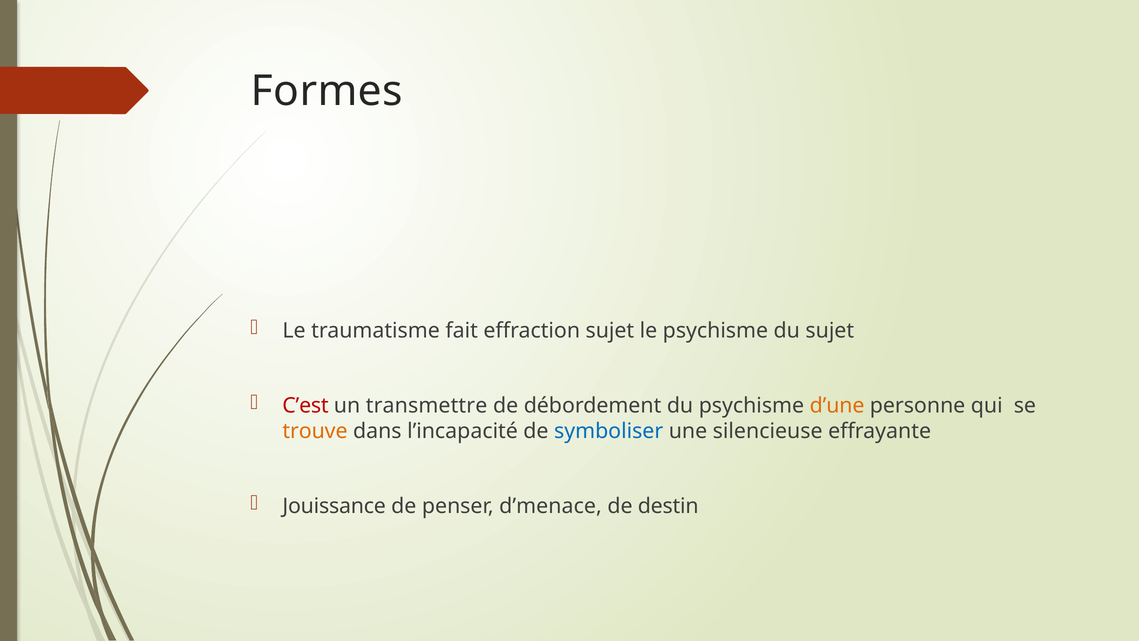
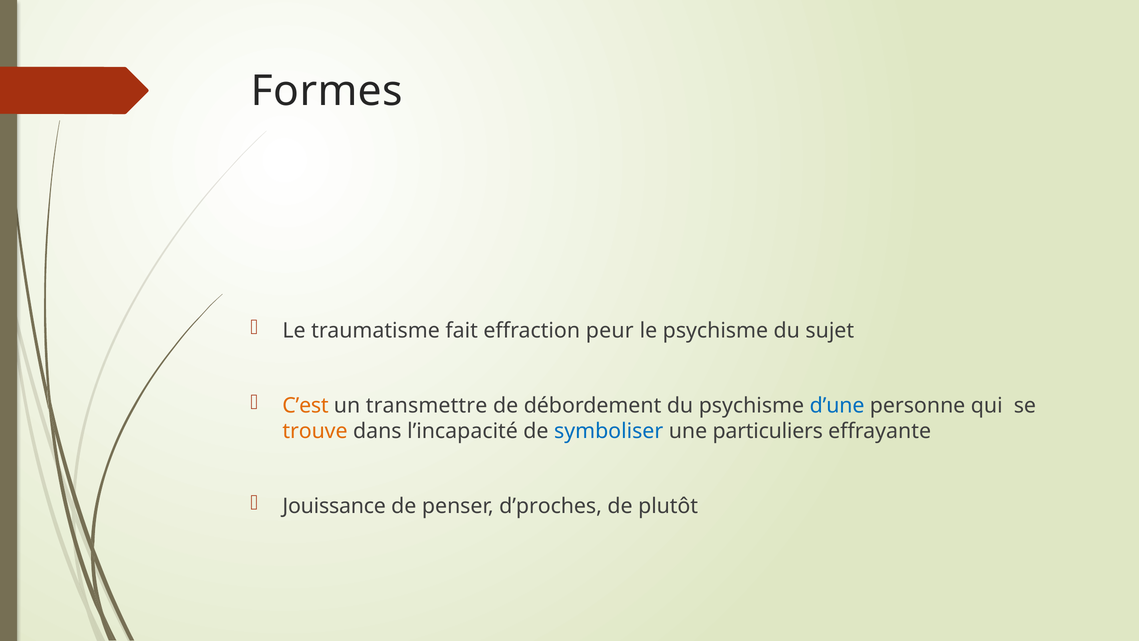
effraction sujet: sujet -> peur (610, 330)
C’est colour: red -> orange (306, 405)
d’une colour: orange -> blue (837, 405)
silencieuse: silencieuse -> particuliers (768, 431)
d’menace: d’menace -> d’proches (551, 506)
destin: destin -> plutôt (668, 506)
